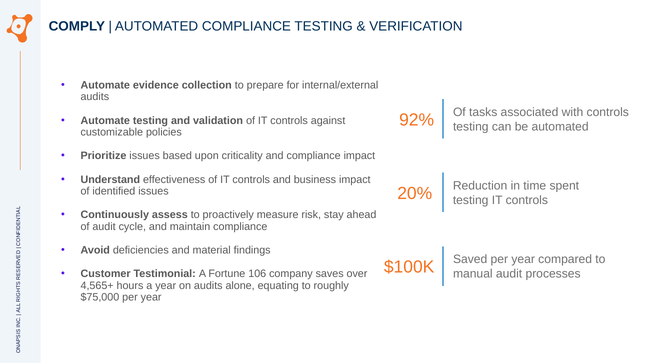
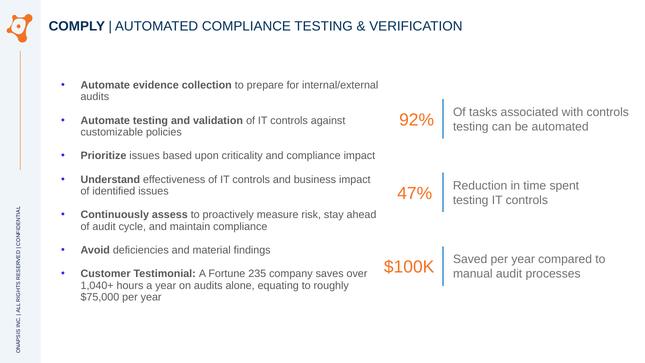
20%: 20% -> 47% (415, 193)
106: 106 -> 235 (257, 274)
4,565+: 4,565+ -> 1,040+ (97, 285)
